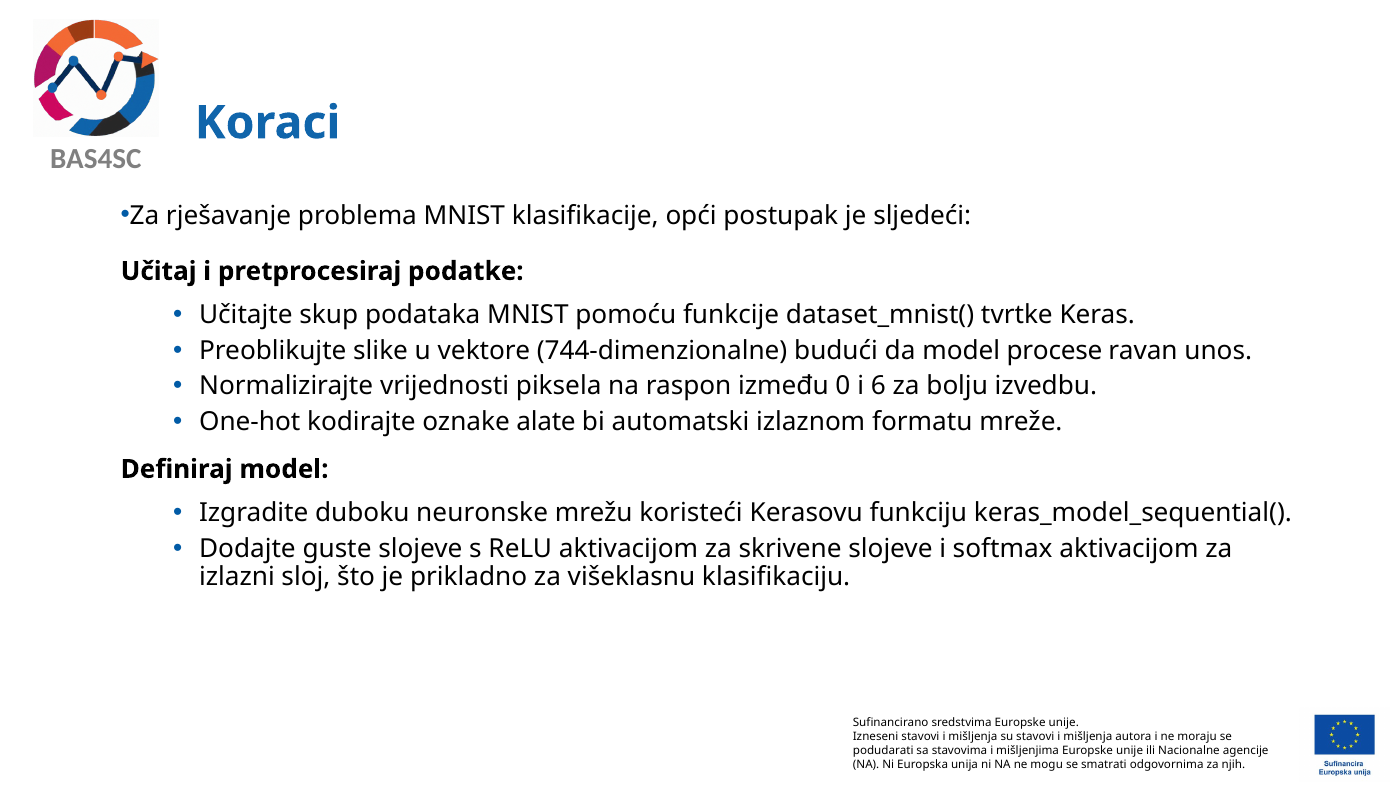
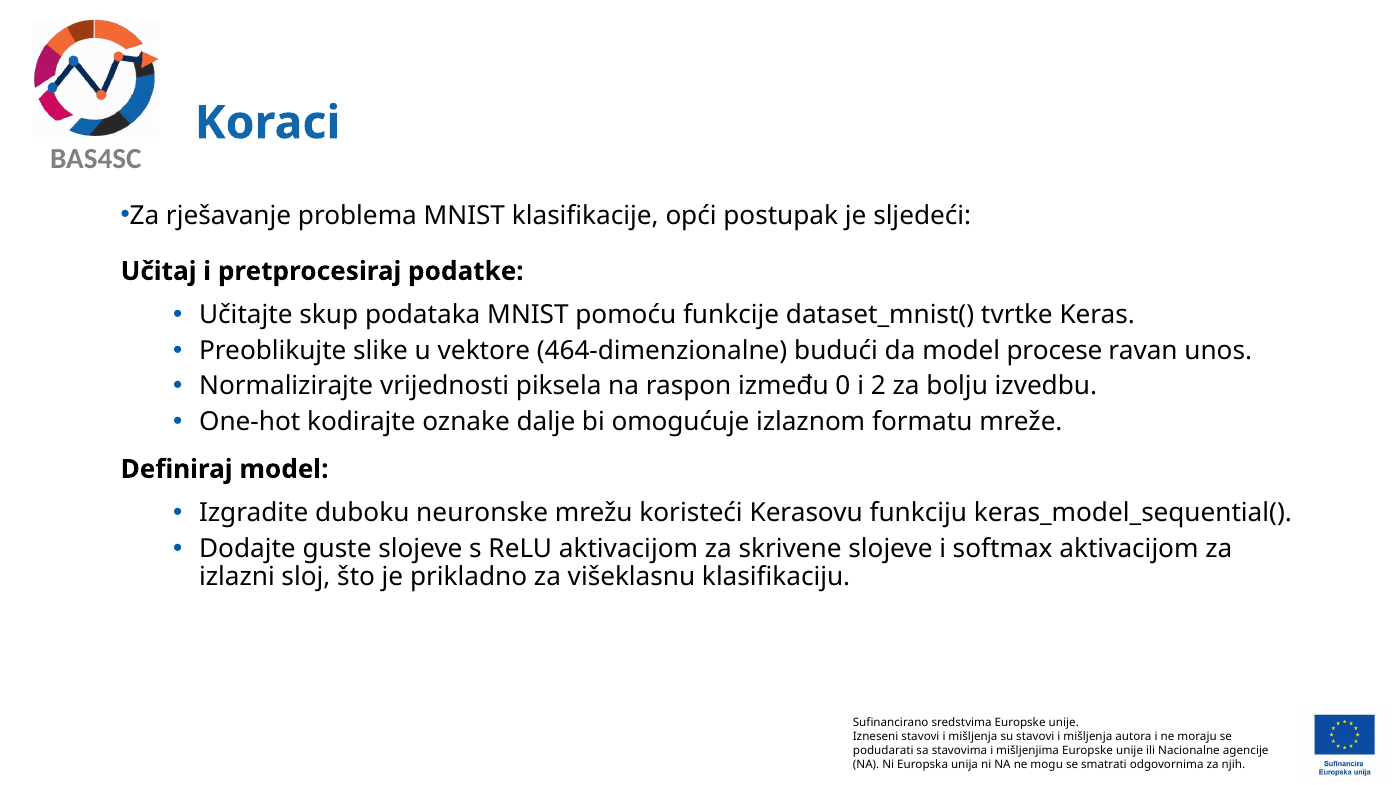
744-dimenzionalne: 744-dimenzionalne -> 464-dimenzionalne (662, 351)
6: 6 -> 2 (878, 386)
alate: alate -> dalje (546, 422)
automatski: automatski -> omogućuje (681, 422)
